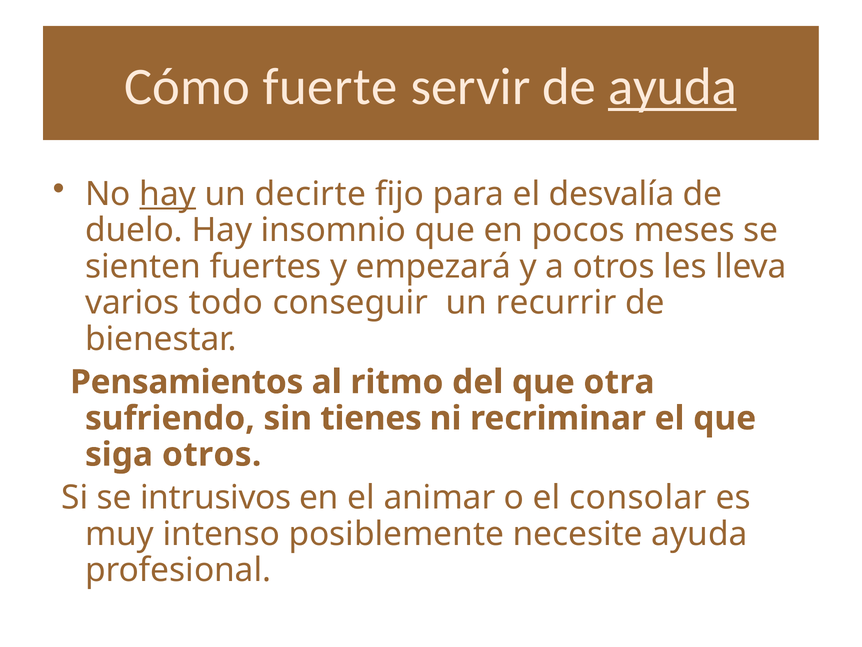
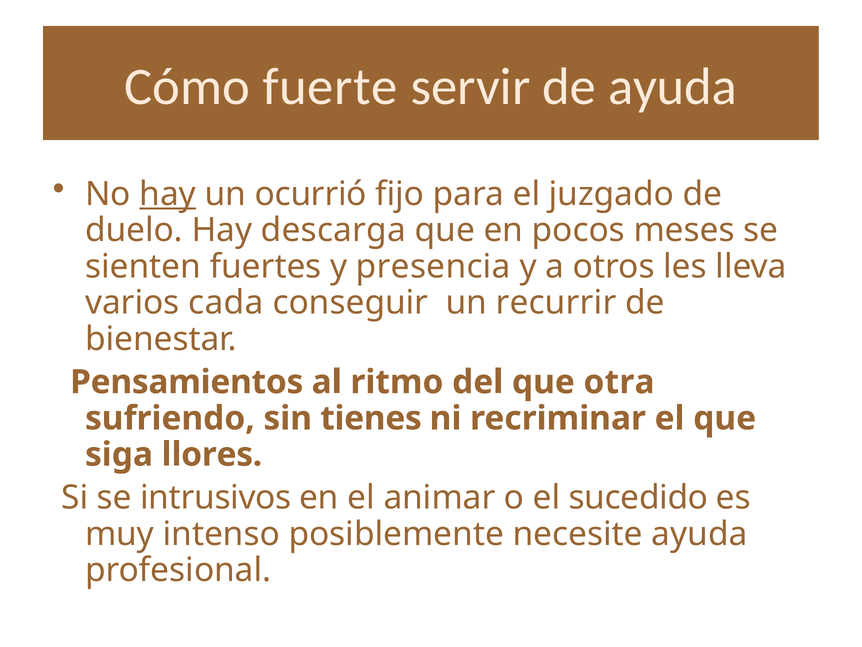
ayuda underline: present -> none (672, 87)
decirte: decirte -> ocurrió (311, 194)
desvalía: desvalía -> juzgado (611, 194)
insomnio: insomnio -> descarga (333, 230)
empezará: empezará -> presencia (433, 266)
todo: todo -> cada (226, 303)
siga otros: otros -> llores (212, 454)
consolar: consolar -> sucedido (638, 497)
